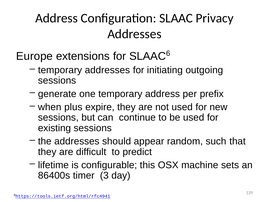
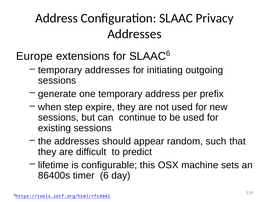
plus: plus -> step (73, 107)
timer 3: 3 -> 6 (104, 175)
